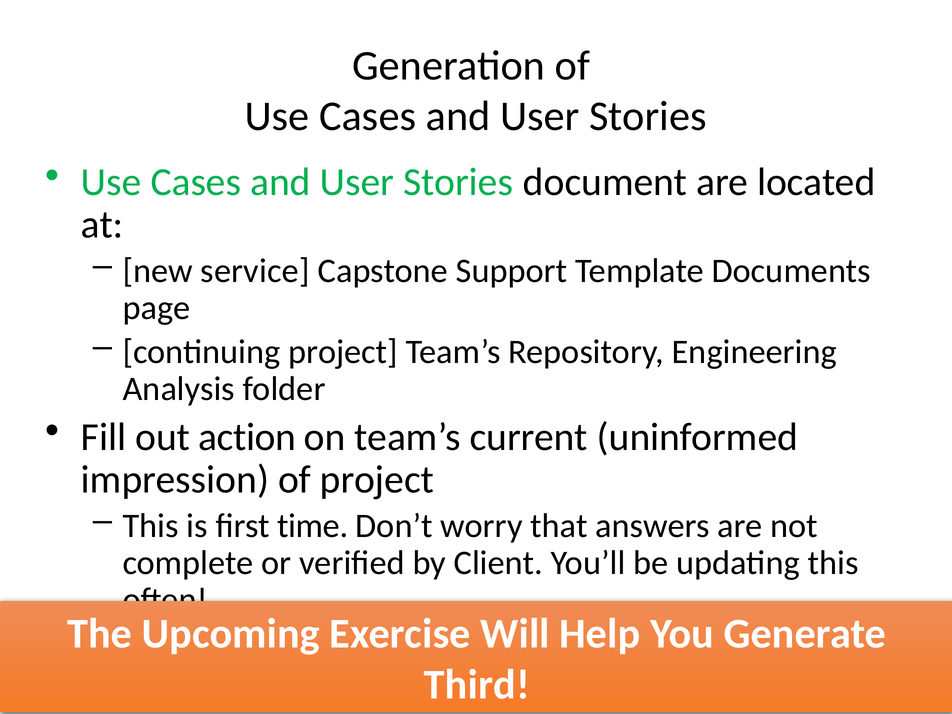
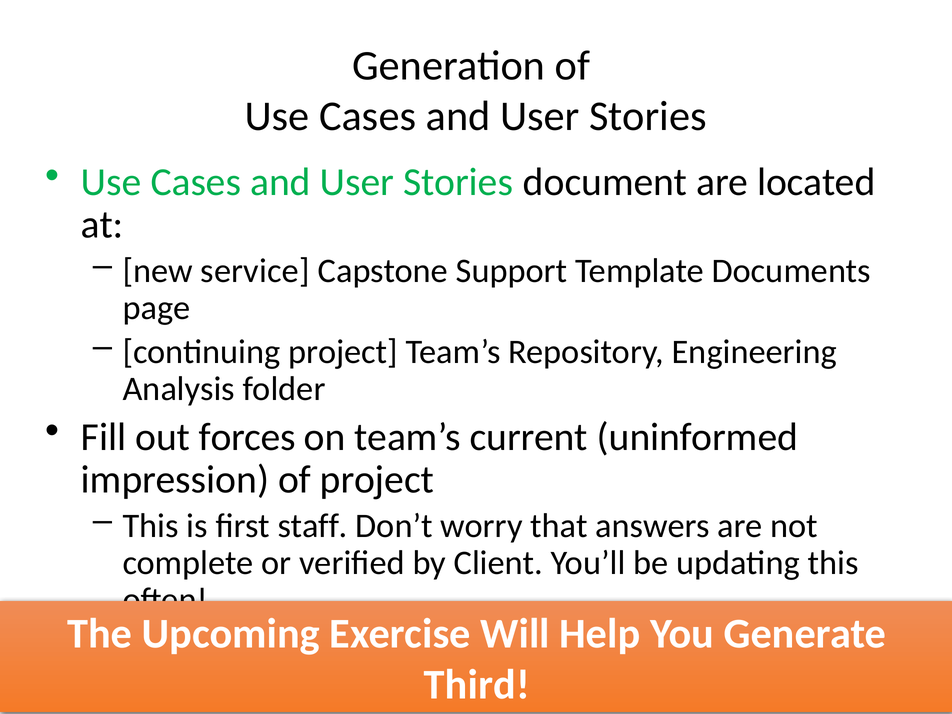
action: action -> forces (247, 437)
time: time -> staff (313, 526)
